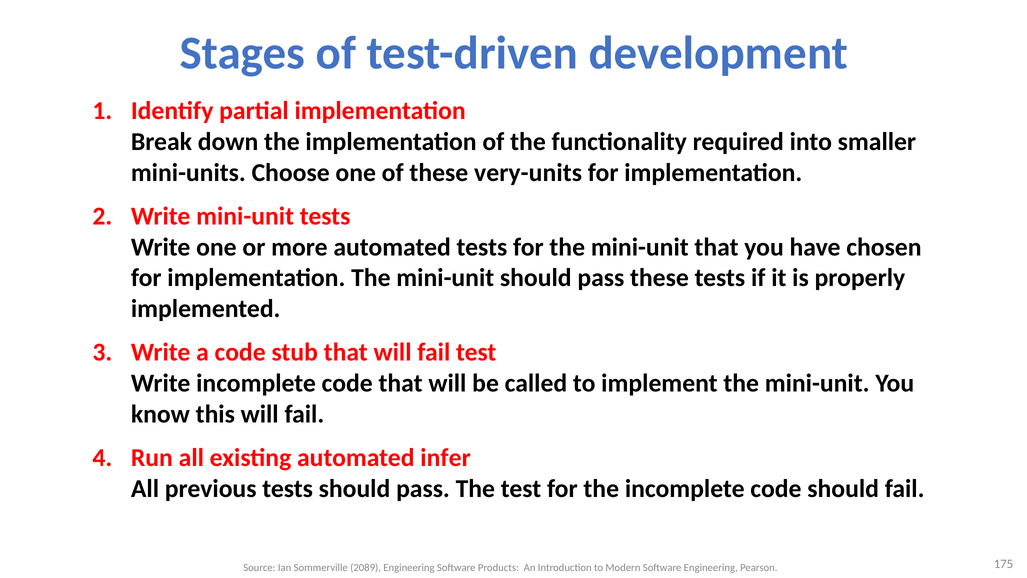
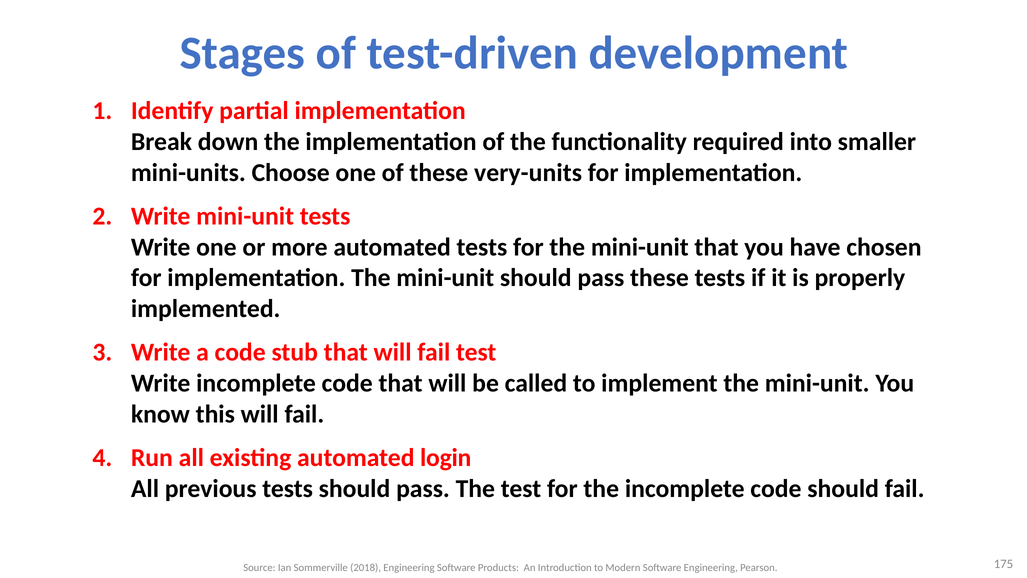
infer: infer -> login (446, 457)
2089: 2089 -> 2018 (366, 567)
